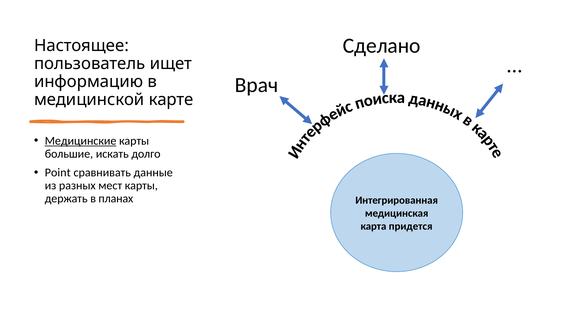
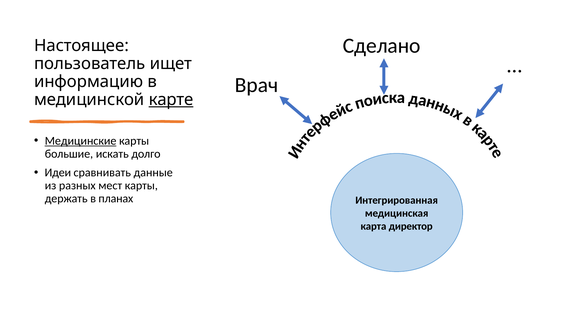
карте underline: none -> present (171, 100)
Point: Point -> Идеи (58, 173)
придется: придется -> директор (411, 226)
